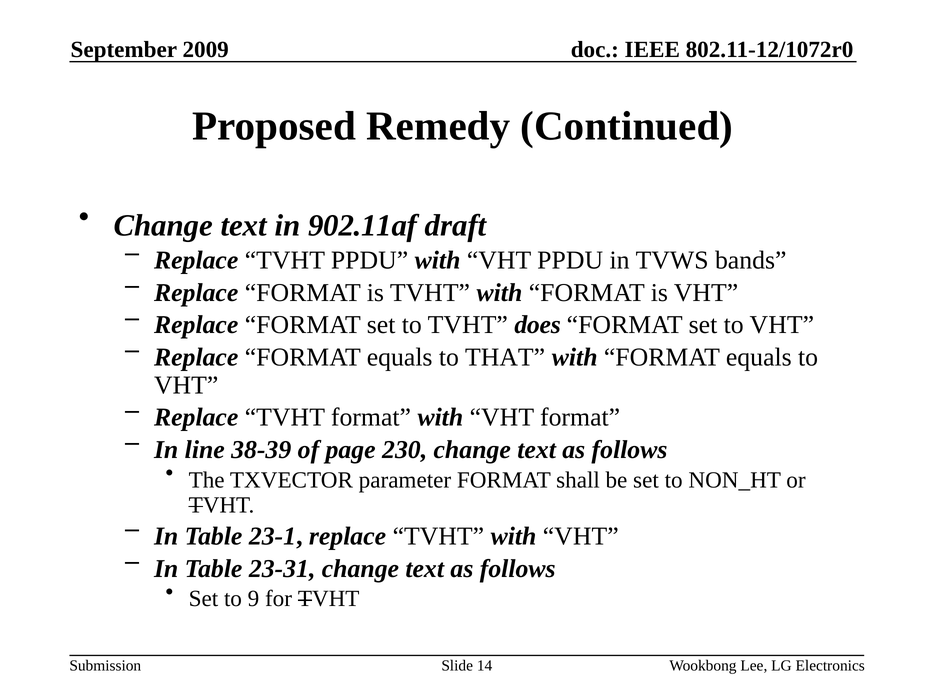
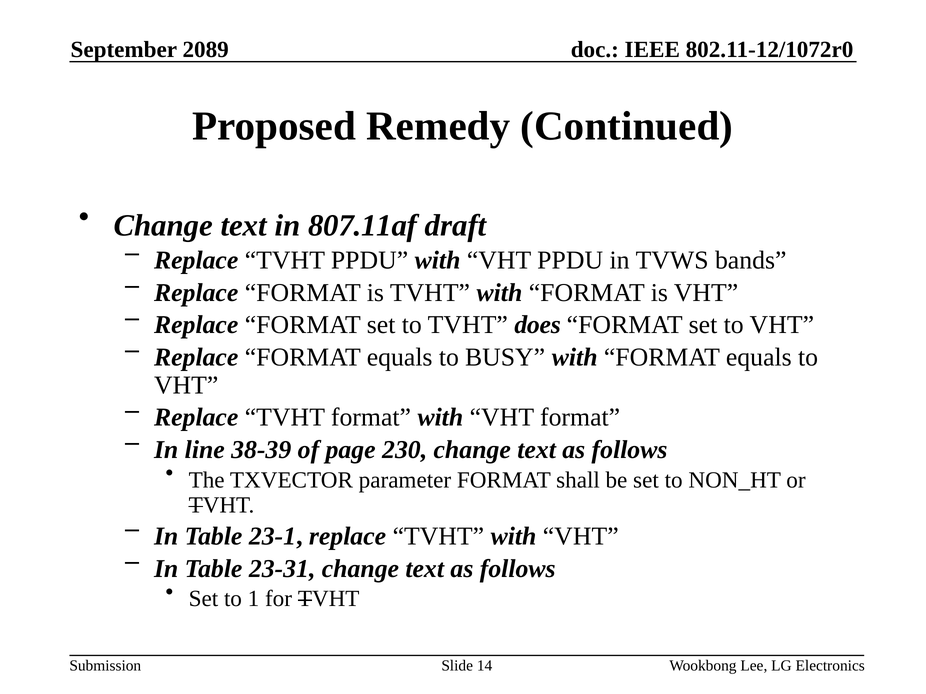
2009: 2009 -> 2089 (206, 49)
902.11af: 902.11af -> 807.11af (363, 226)
THAT: THAT -> BUSY (505, 358)
9: 9 -> 1 (254, 599)
